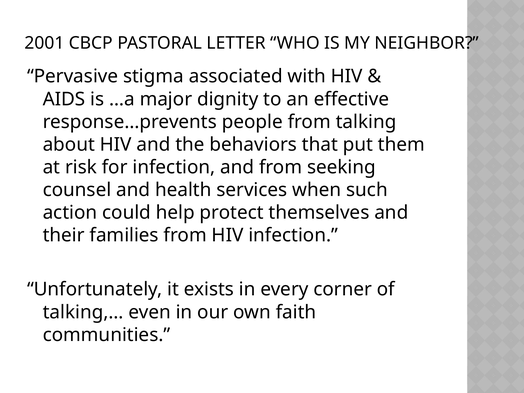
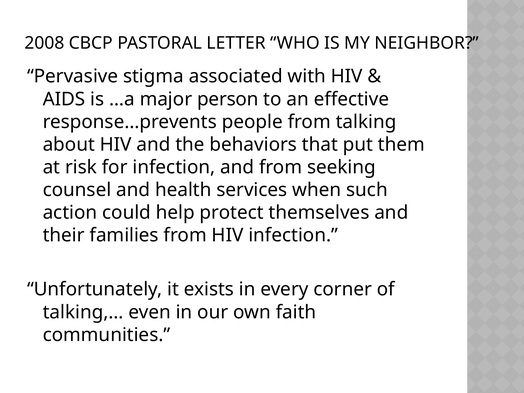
2001: 2001 -> 2008 (44, 43)
dignity: dignity -> person (228, 99)
